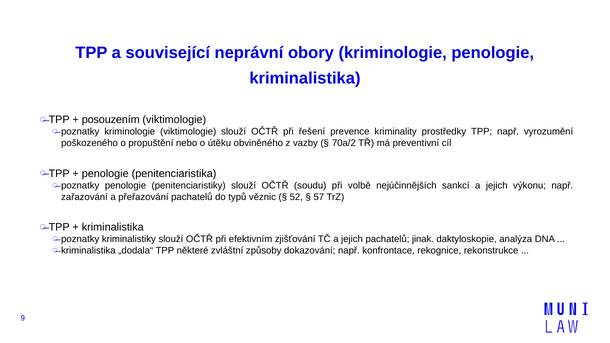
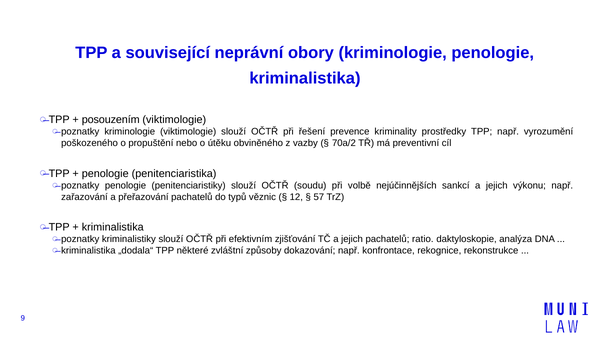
52: 52 -> 12 (296, 197)
jinak: jinak -> ratio (423, 239)
